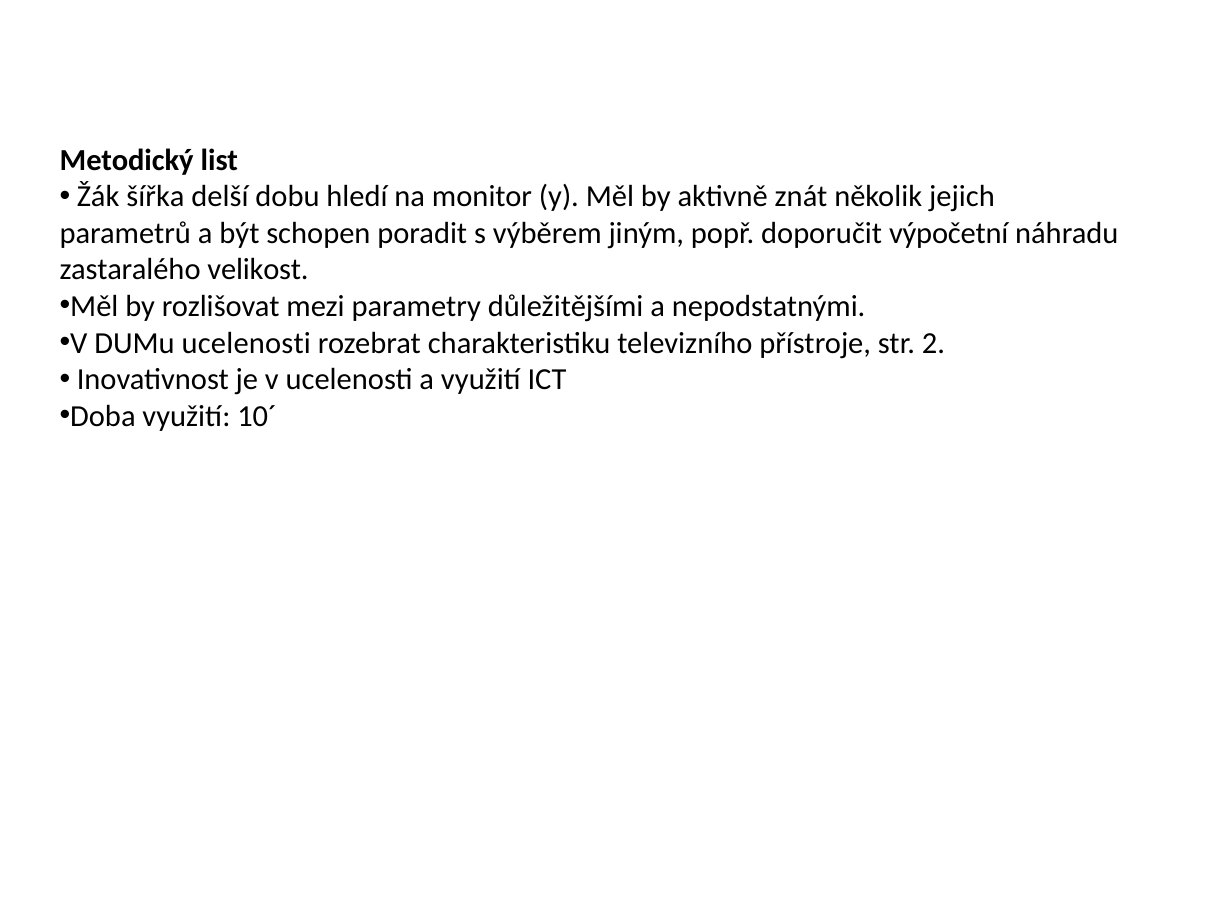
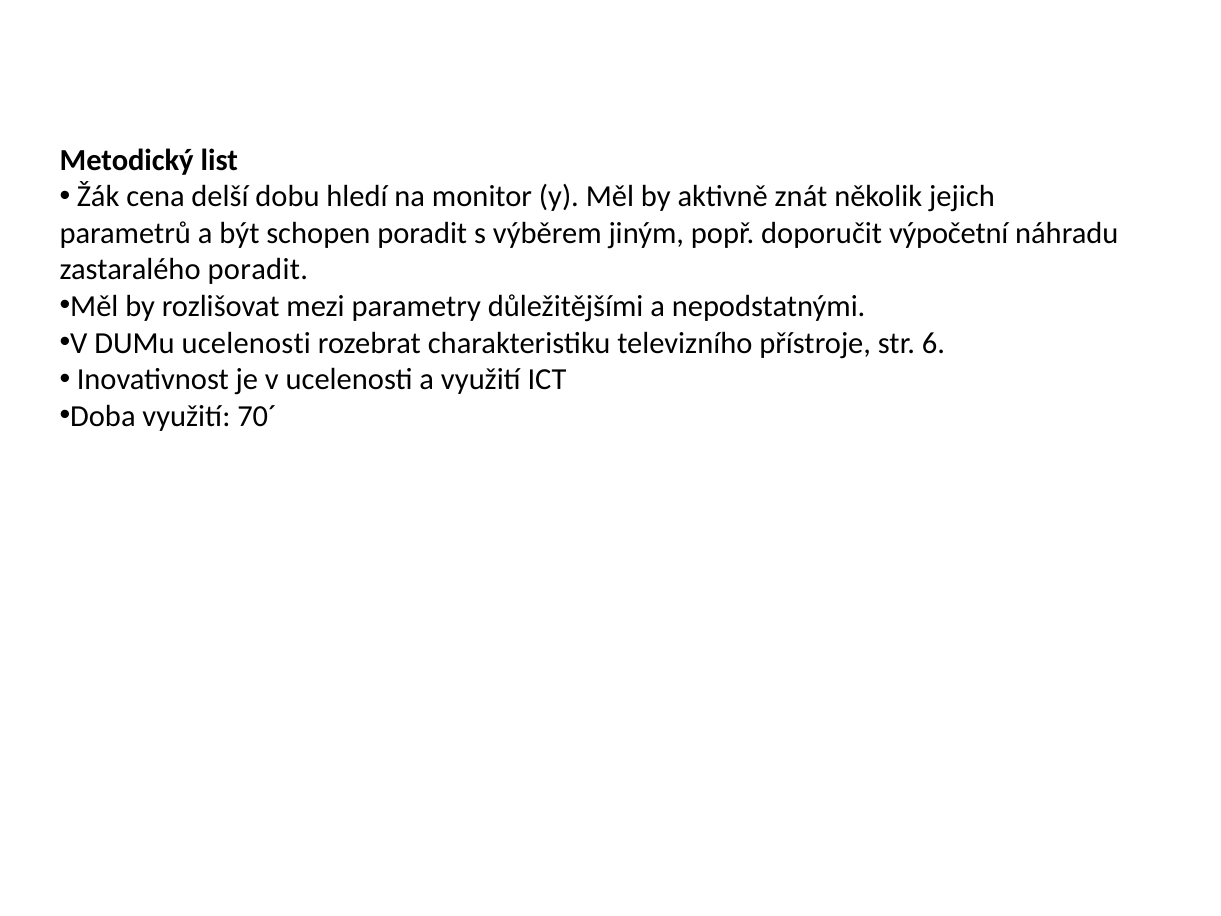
šířka: šířka -> cena (156, 197)
zastaralého velikost: velikost -> poradit (258, 270)
2: 2 -> 6 (933, 343)
10´: 10´ -> 70´ (257, 416)
